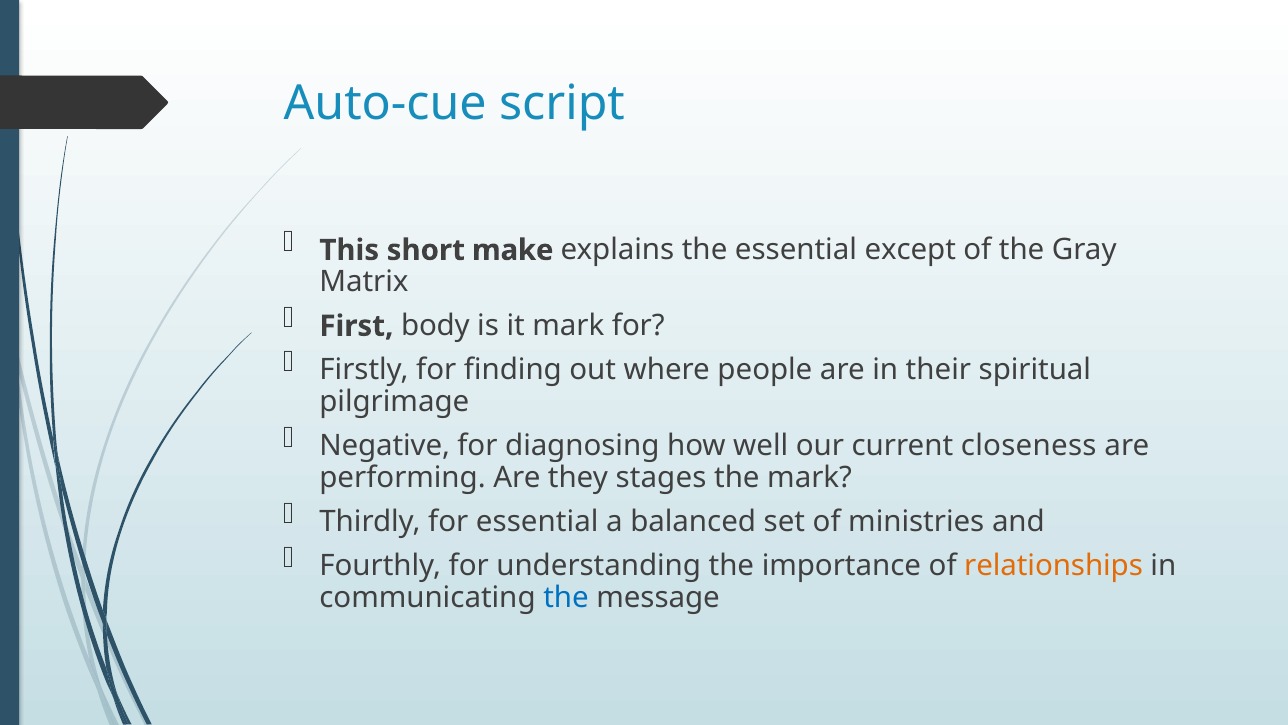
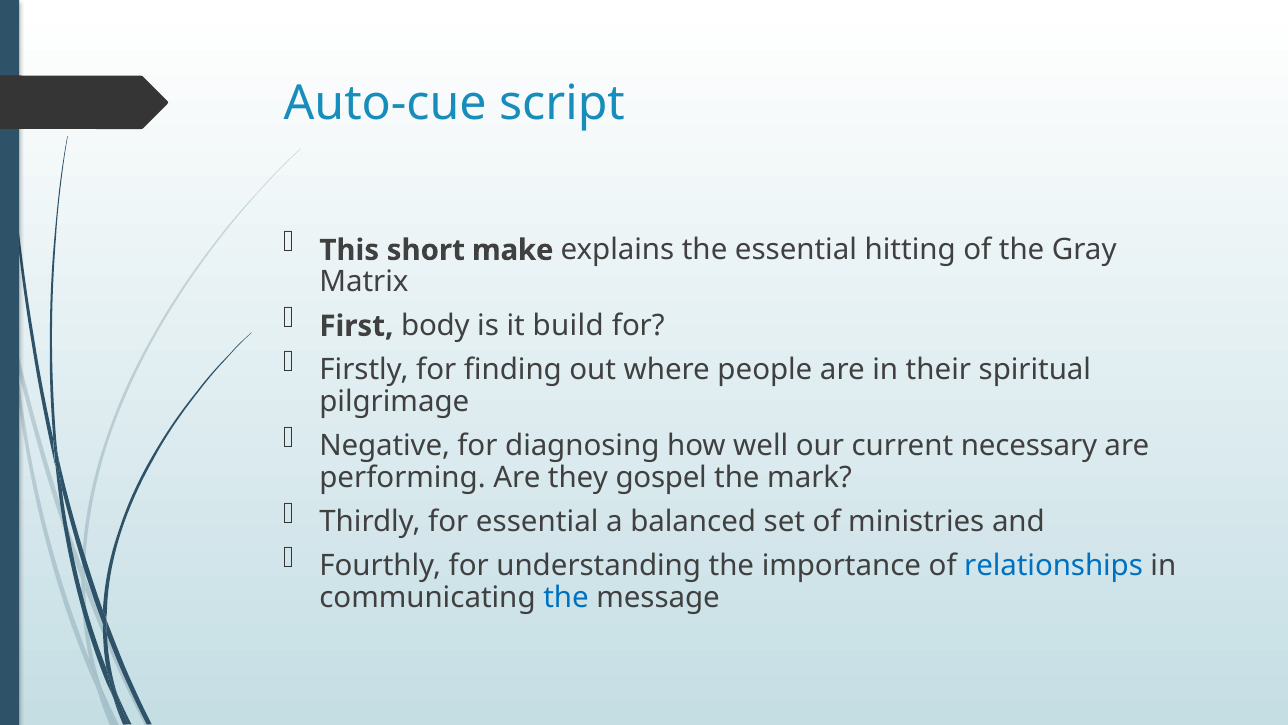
except: except -> hitting (910, 250)
it mark: mark -> build (568, 326)
closeness: closeness -> necessary (1029, 446)
stages: stages -> gospel (661, 477)
relationships colour: orange -> blue (1054, 565)
